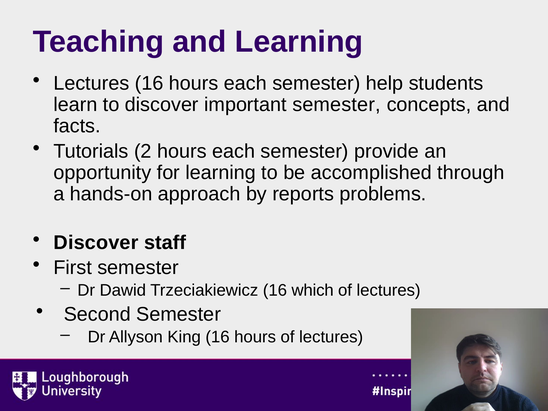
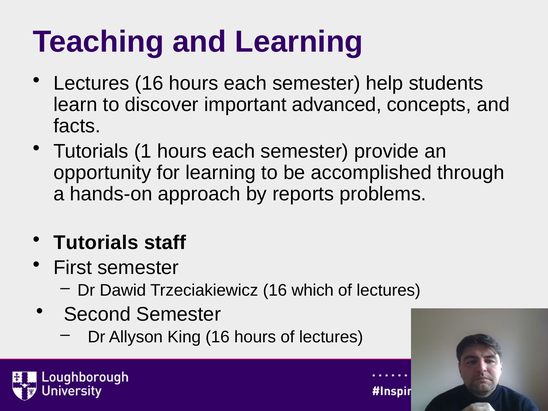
important semester: semester -> advanced (337, 105)
2: 2 -> 1 (143, 151)
Discover: Discover -> Tutorials (96, 243)
